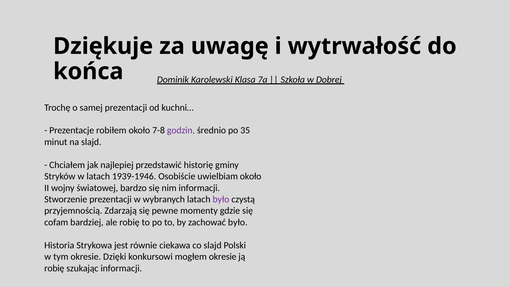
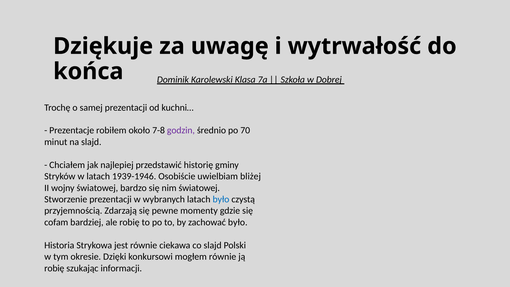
35: 35 -> 70 (245, 130)
uwielbiam około: około -> bliżej (251, 176)
nim informacji: informacji -> światowej (199, 188)
było colour: purple -> blue (221, 199)
mogłem okresie: okresie -> równie (223, 257)
